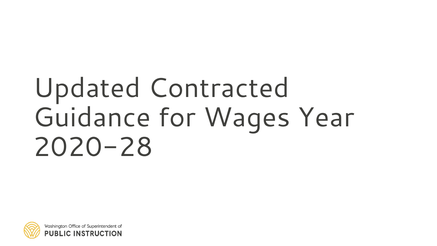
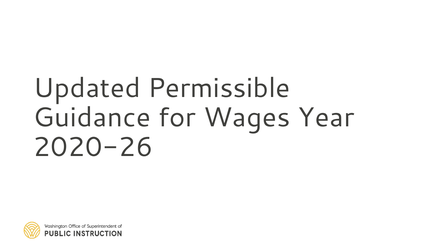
Contracted: Contracted -> Permissible (219, 88)
2020-28: 2020-28 -> 2020-26 (93, 147)
